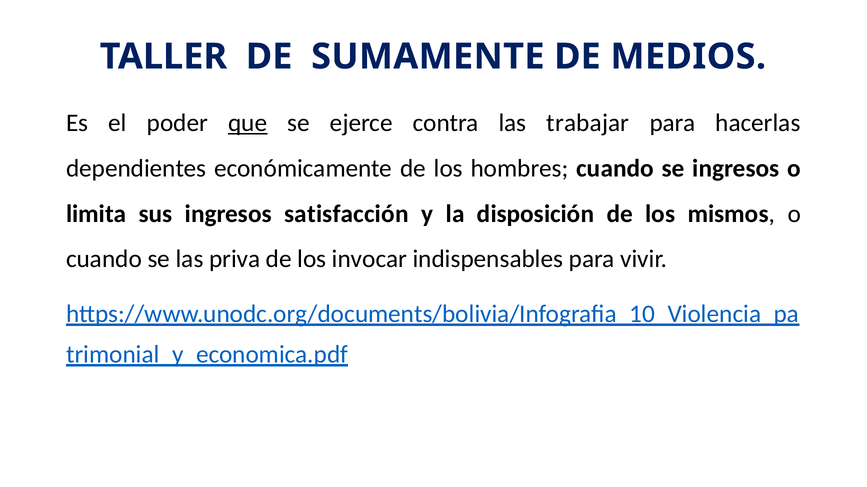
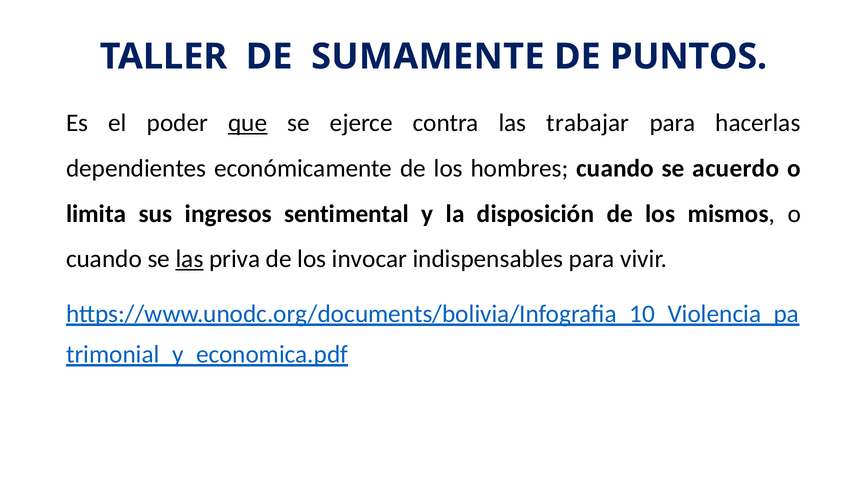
MEDIOS: MEDIOS -> PUNTOS (689, 57)
se ingresos: ingresos -> acuerdo (736, 169)
satisfacción: satisfacción -> sentimental (347, 214)
las underline: none -> present (190, 259)
